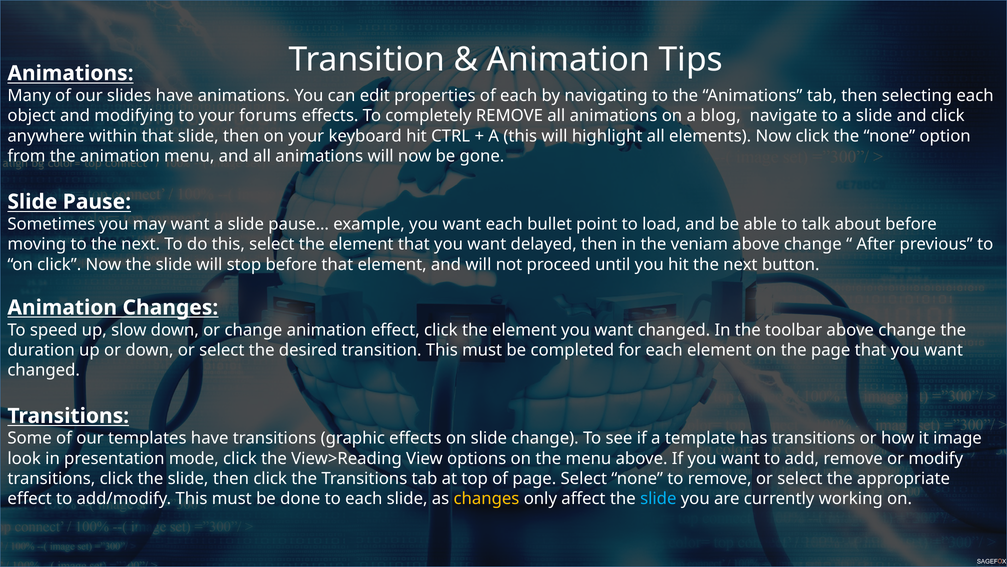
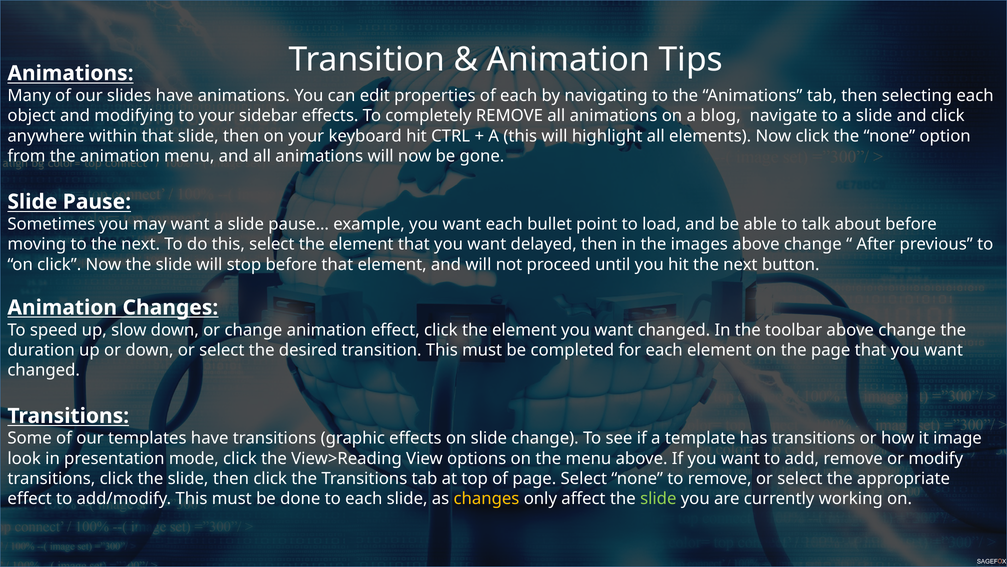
forums: forums -> sidebar (268, 116)
veniam: veniam -> images (699, 244)
slide colour: light blue -> light green (658, 498)
